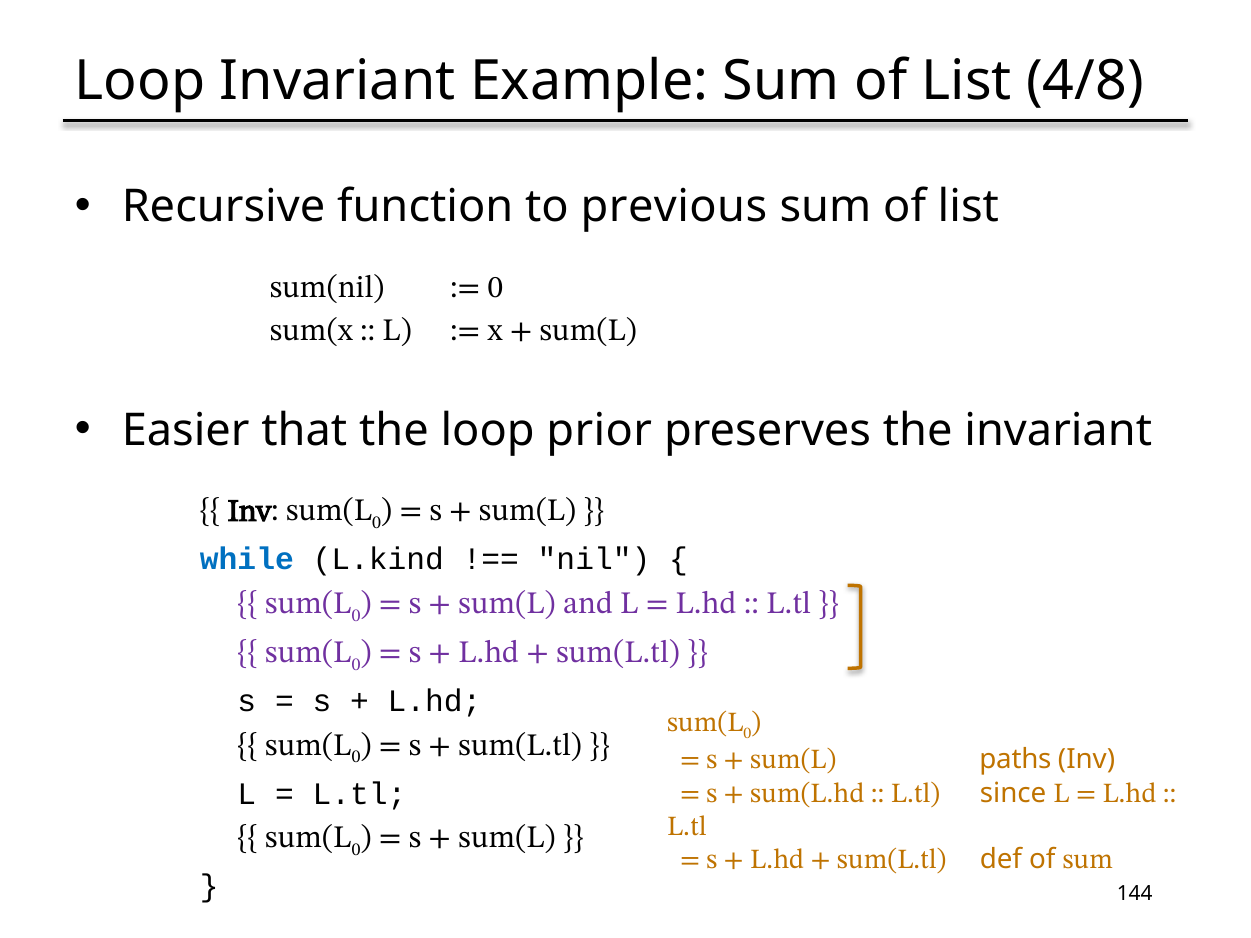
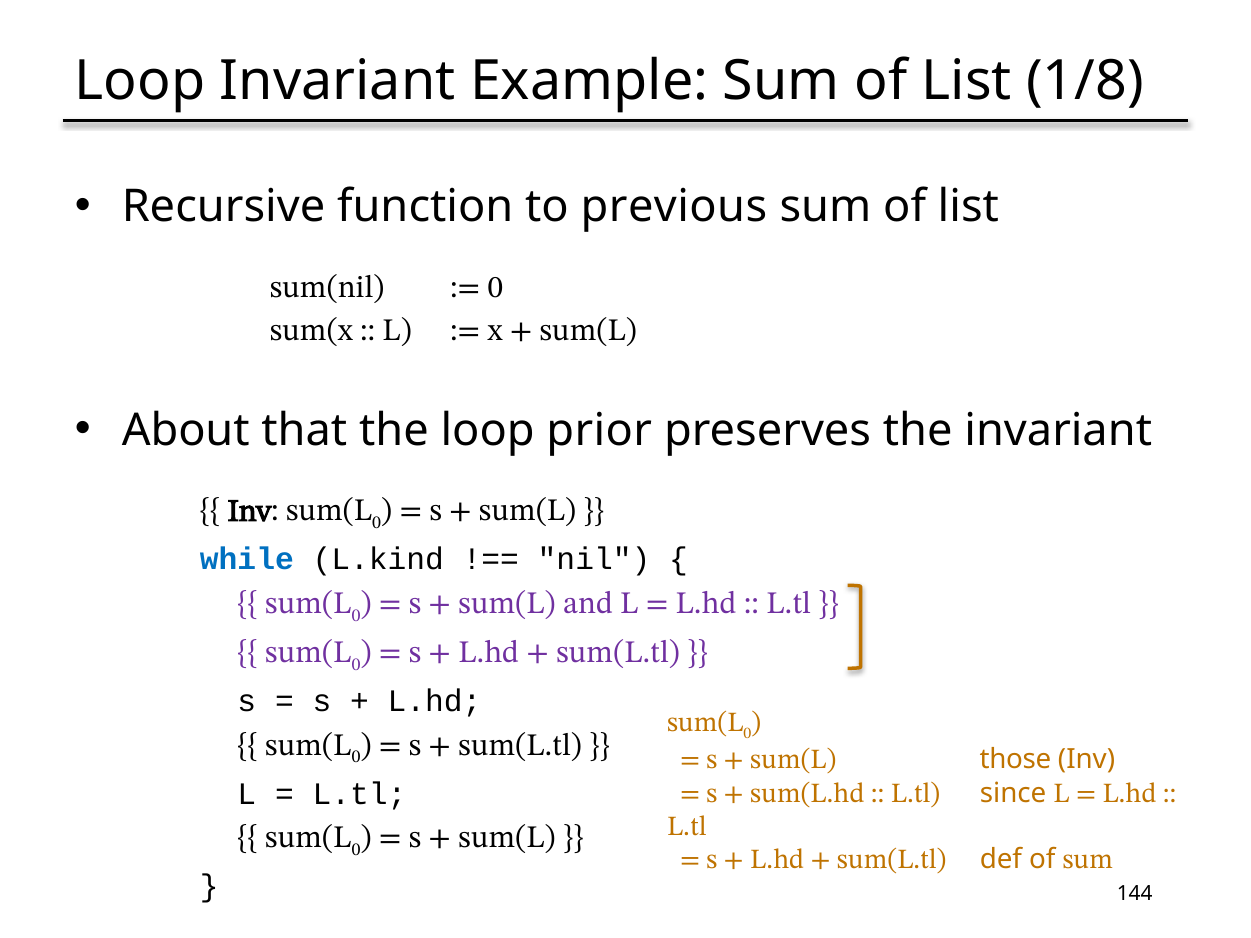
4/8: 4/8 -> 1/8 (1085, 81)
Easier: Easier -> About (186, 430)
paths: paths -> those (1015, 760)
